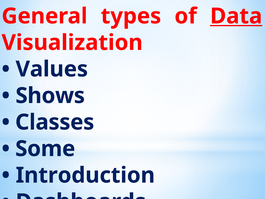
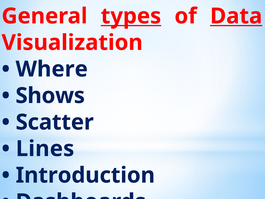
types underline: none -> present (131, 16)
Values: Values -> Where (52, 69)
Classes: Classes -> Scatter (55, 122)
Some: Some -> Lines (45, 149)
